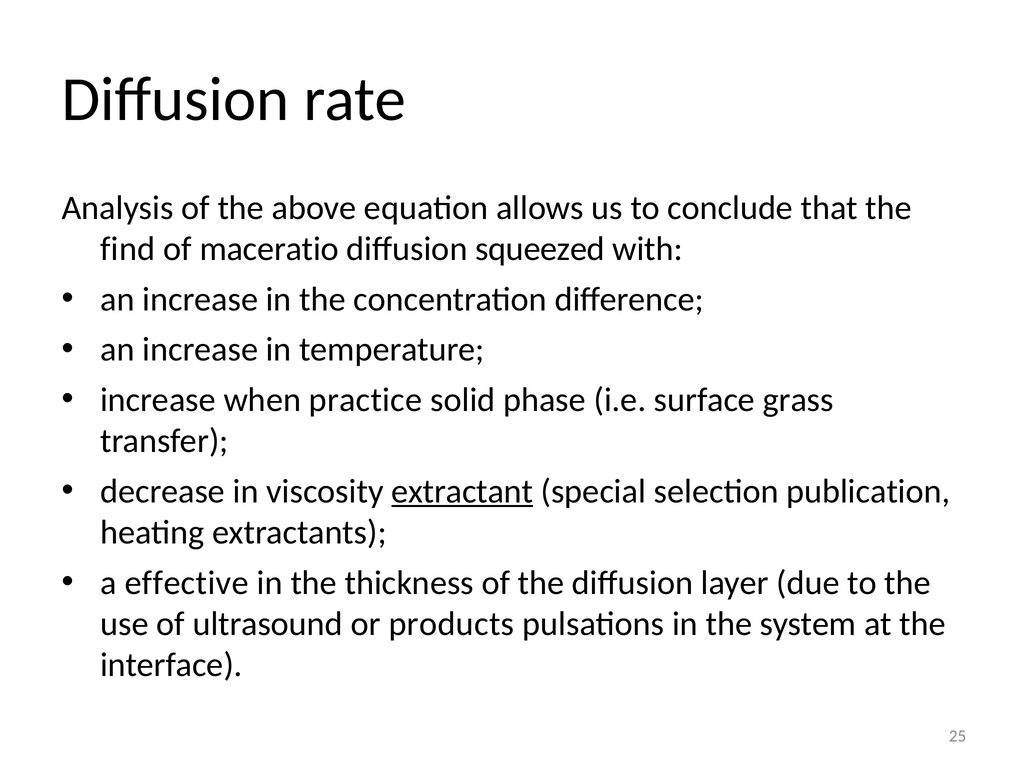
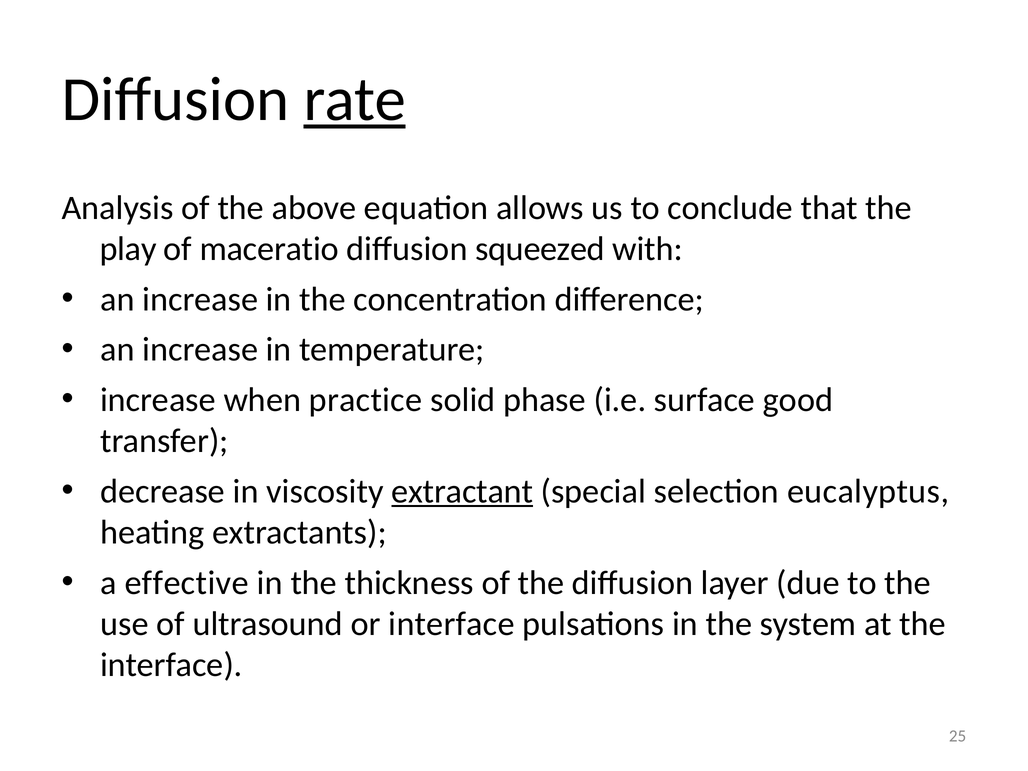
rate underline: none -> present (355, 100)
find: find -> play (128, 249)
grass: grass -> good (798, 400)
publication: publication -> eucalyptus (868, 491)
or products: products -> interface (452, 624)
